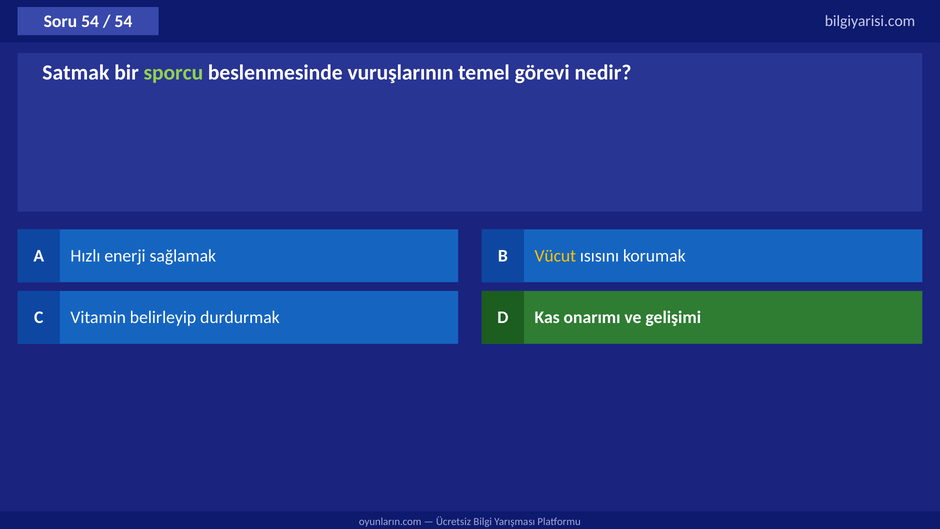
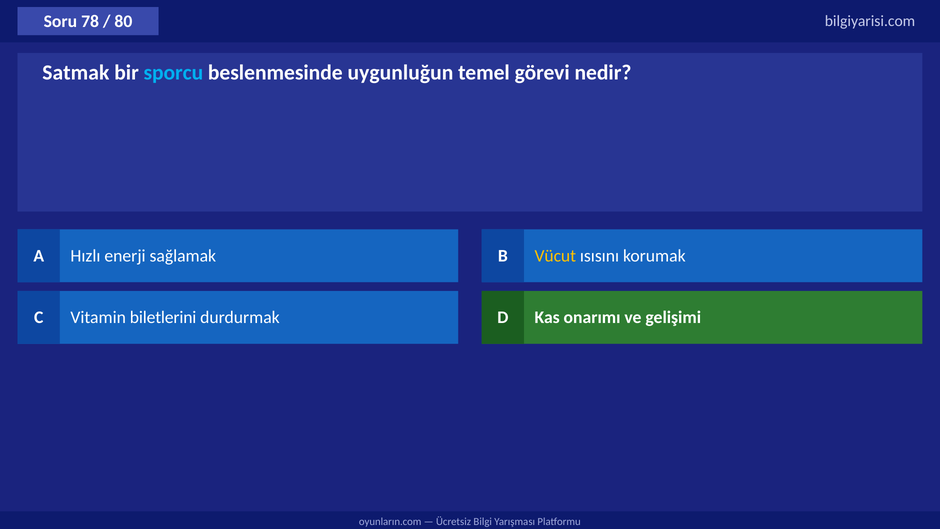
Soru 54: 54 -> 78 (90, 21)
54: 54 -> 80 (123, 21)
sporcu colour: light green -> light blue (173, 72)
vuruşlarının: vuruşlarının -> uygunluğun (400, 72)
belirleyip: belirleyip -> biletlerini (163, 317)
